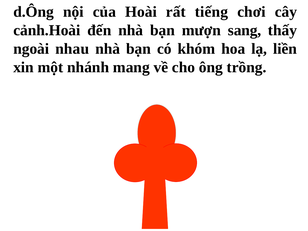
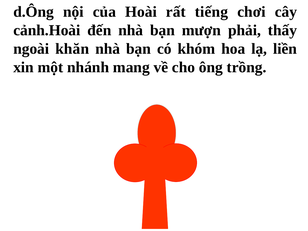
sang: sang -> phải (244, 30)
nhau: nhau -> khăn (72, 49)
